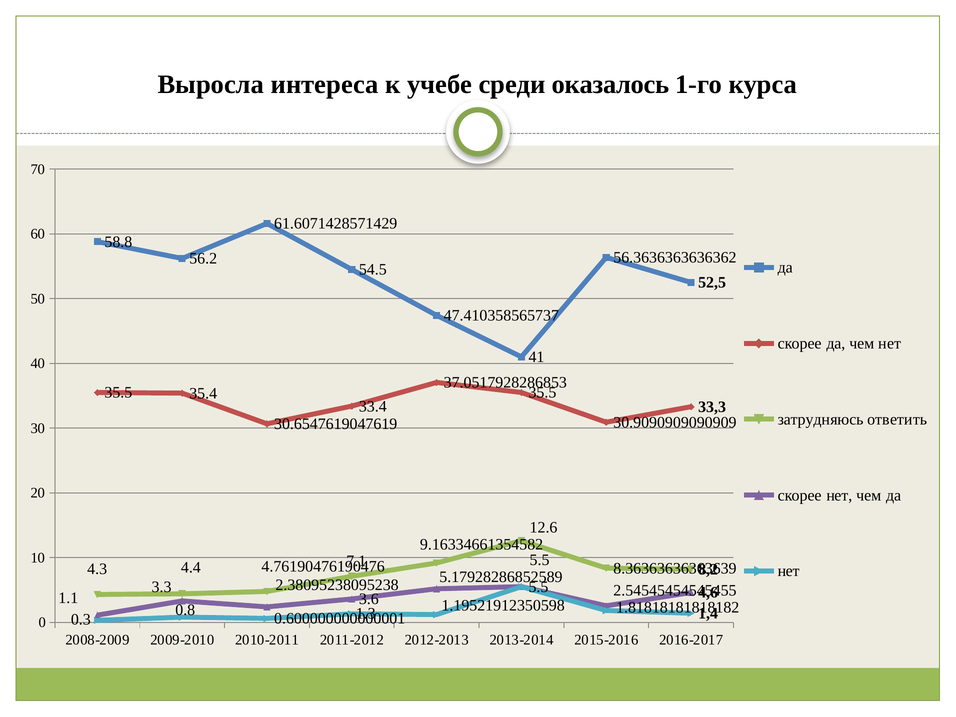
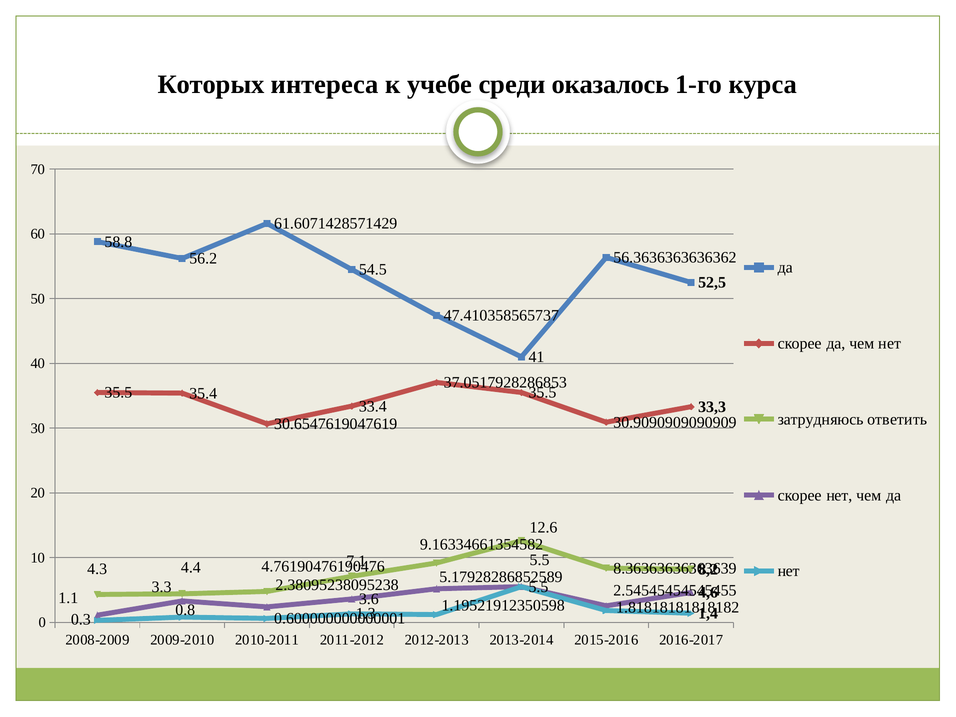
Выросла: Выросла -> Которых (211, 84)
